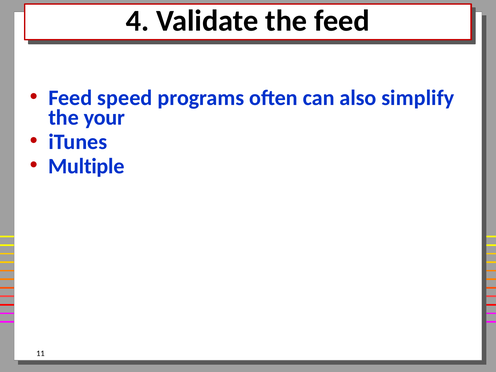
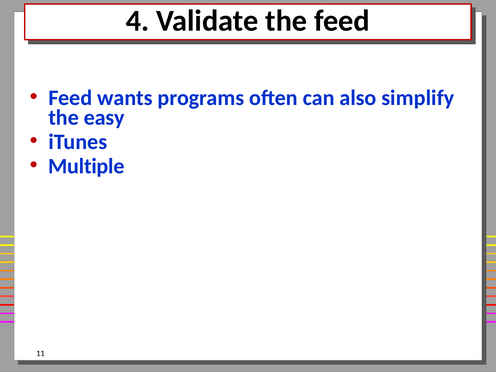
speed: speed -> wants (125, 98)
your: your -> easy (104, 118)
